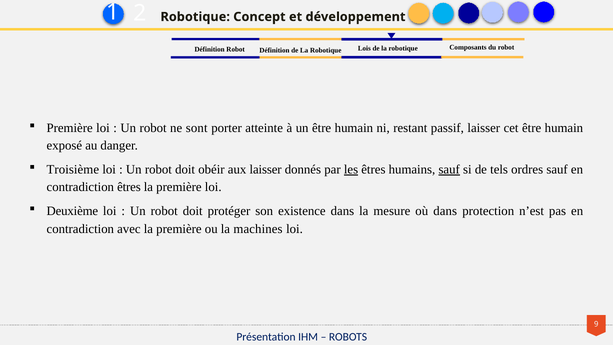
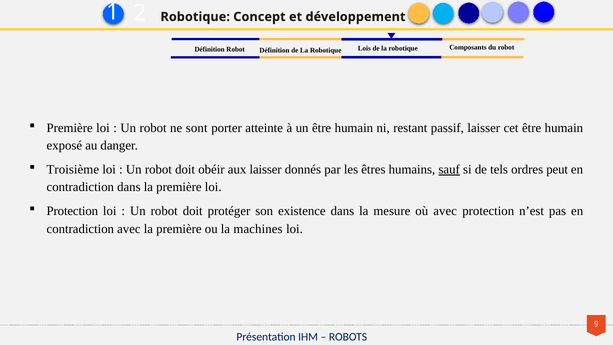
les underline: present -> none (351, 169)
ordres sauf: sauf -> peut (557, 169)
contradiction êtres: êtres -> dans (129, 187)
Deuxième: Deuxième -> Protection (72, 211)
où dans: dans -> avec (445, 211)
